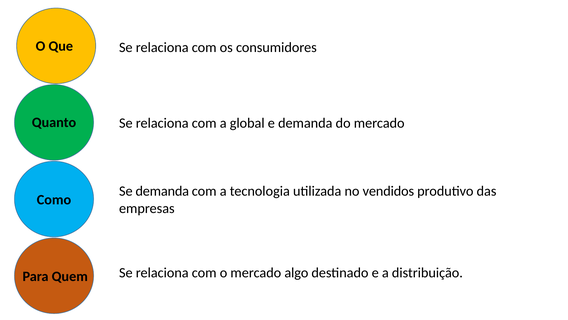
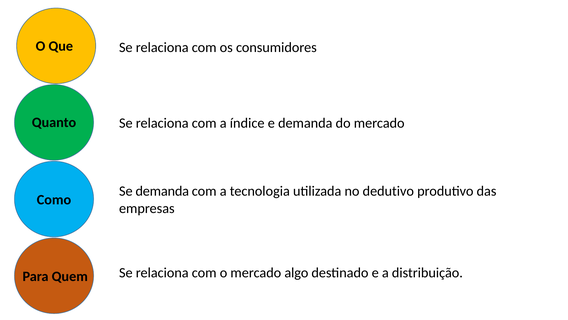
global: global -> índice (247, 123)
vendidos: vendidos -> dedutivo (388, 191)
